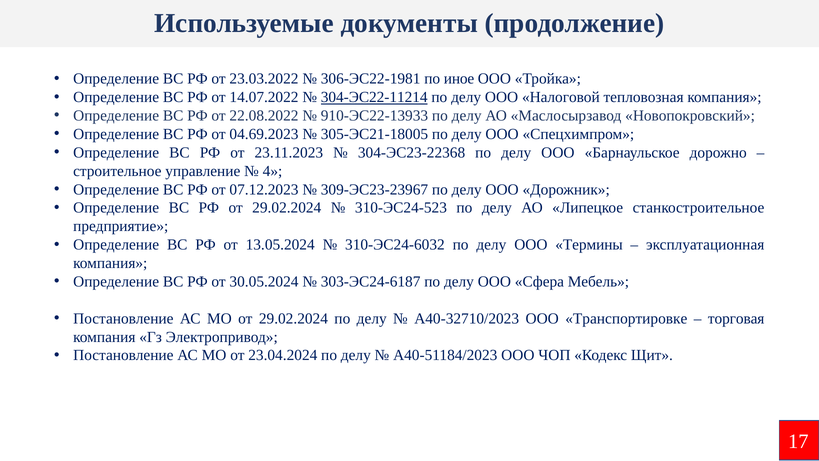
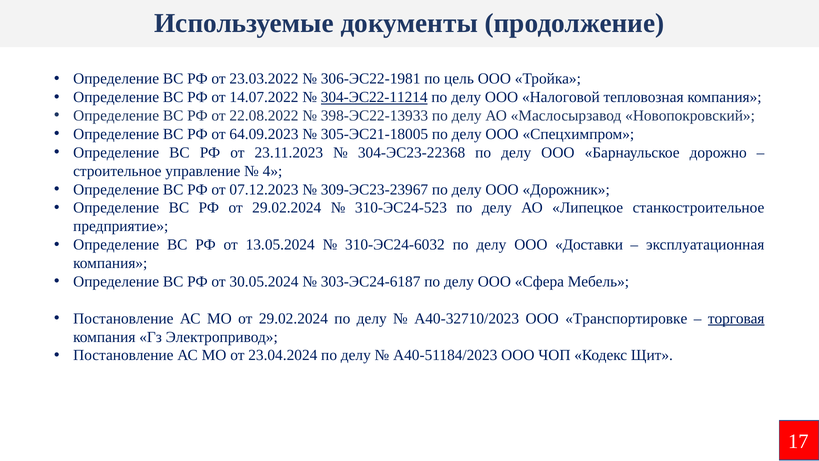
иное: иное -> цель (459, 79)
910-ЭС22-13933: 910-ЭС22-13933 -> 398-ЭС22-13933 (374, 116)
04.69.2023: 04.69.2023 -> 64.09.2023 (264, 134)
Термины: Термины -> Доставки (589, 245)
торговая underline: none -> present (736, 318)
